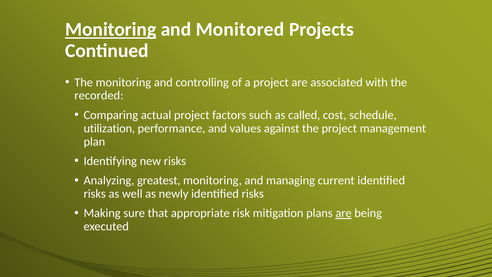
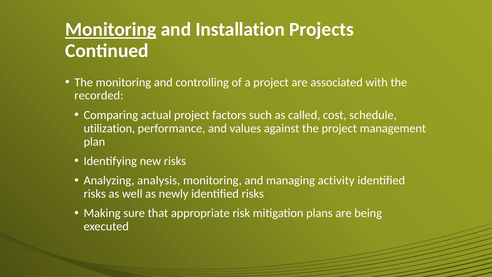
Monitored: Monitored -> Installation (240, 30)
greatest: greatest -> analysis (159, 180)
current: current -> activity (336, 180)
are underline: present -> none (344, 213)
